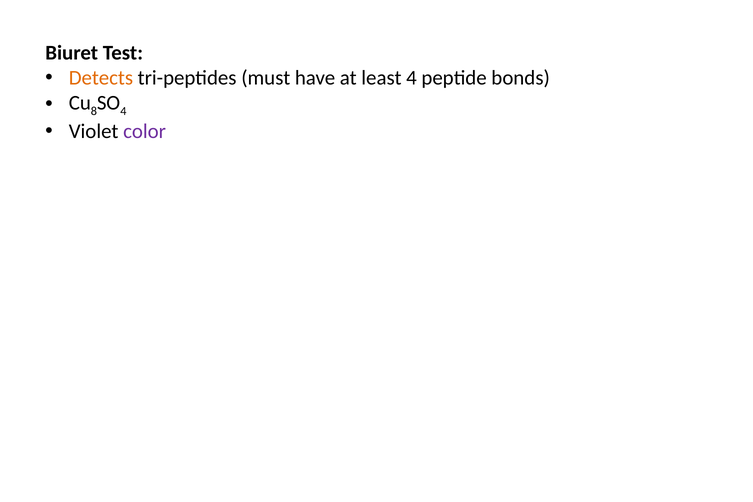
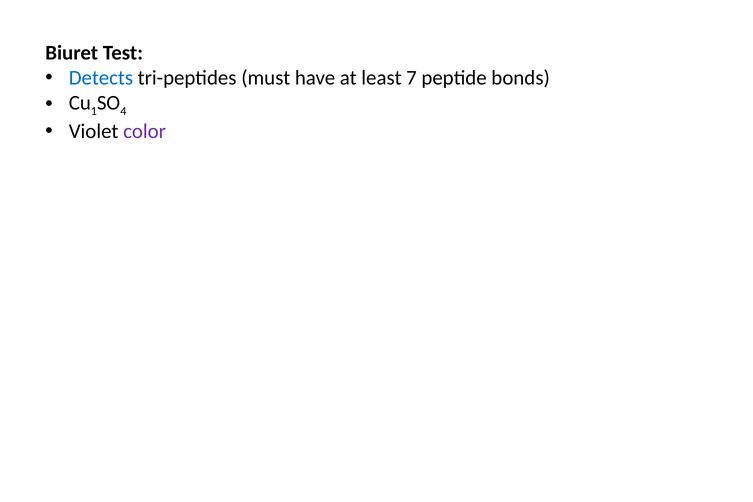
Detects colour: orange -> blue (101, 78)
least 4: 4 -> 7 (411, 78)
8: 8 -> 1 (94, 111)
